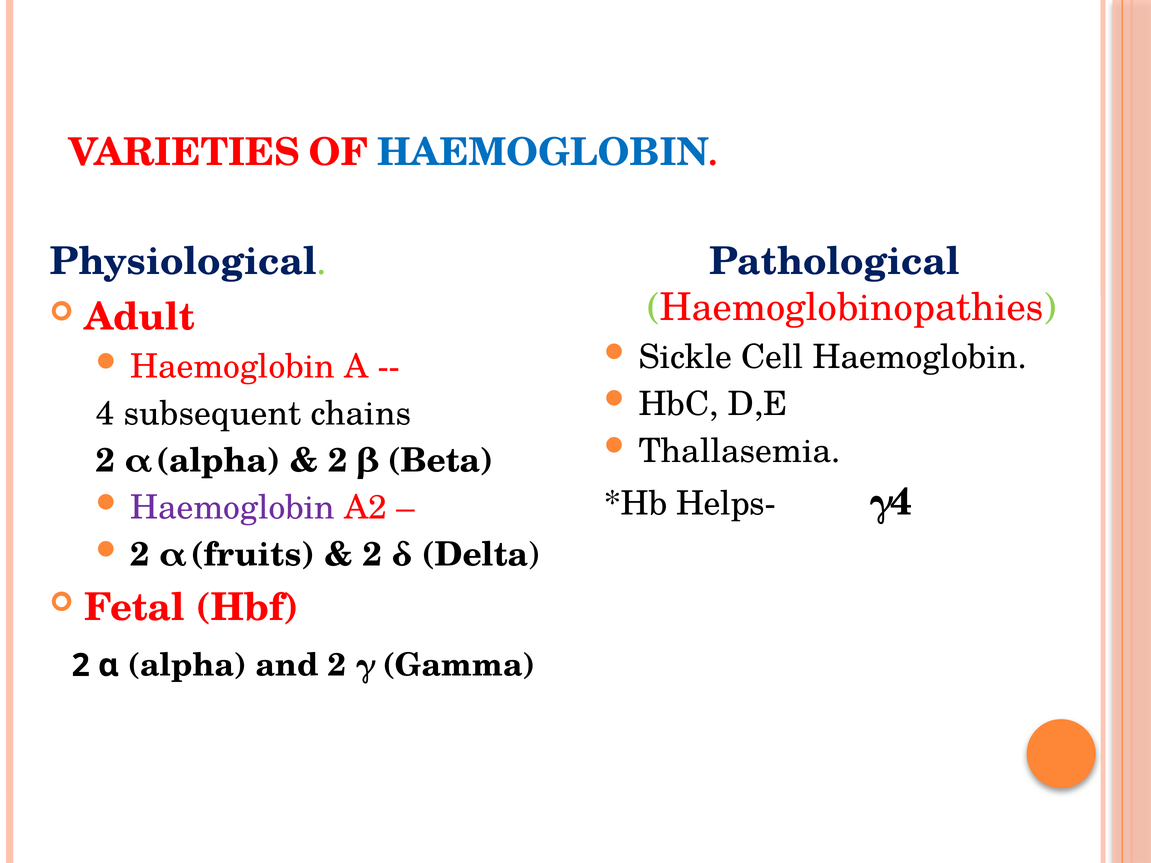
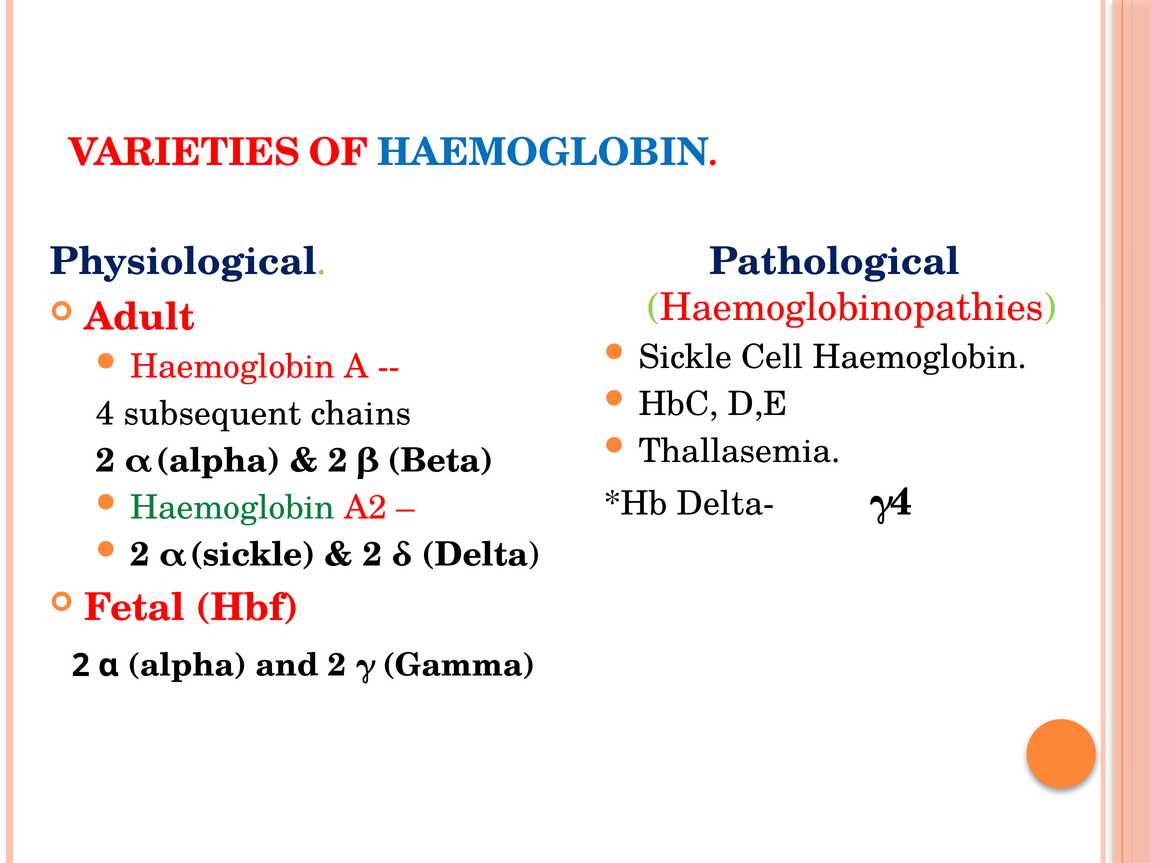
Helps-: Helps- -> Delta- (726, 504)
Haemoglobin colour: purple -> green (233, 508)
α fruits: fruits -> sickle (253, 555)
